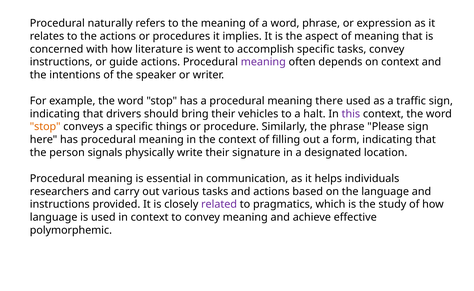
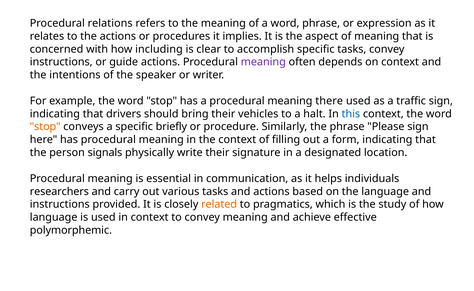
naturally: naturally -> relations (110, 23)
literature: literature -> including (159, 49)
went: went -> clear (209, 49)
this colour: purple -> blue (351, 114)
things: things -> briefly (171, 127)
related colour: purple -> orange (219, 205)
